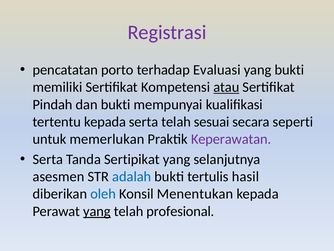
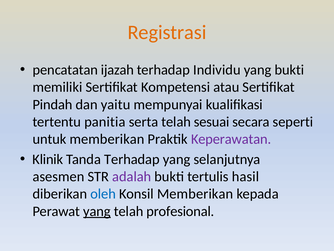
Registrasi colour: purple -> orange (167, 32)
porto: porto -> ijazah (117, 70)
Evaluasi: Evaluasi -> Individu (217, 70)
atau underline: present -> none (226, 87)
dan bukti: bukti -> yaitu (116, 104)
tertentu kepada: kepada -> panitia (105, 122)
untuk memerlukan: memerlukan -> memberikan (107, 139)
Serta: Serta -> Klinik (48, 159)
Tanda Sertipikat: Sertipikat -> Terhadap (132, 159)
adalah colour: blue -> purple (132, 176)
Konsil Menentukan: Menentukan -> Memberikan (195, 194)
